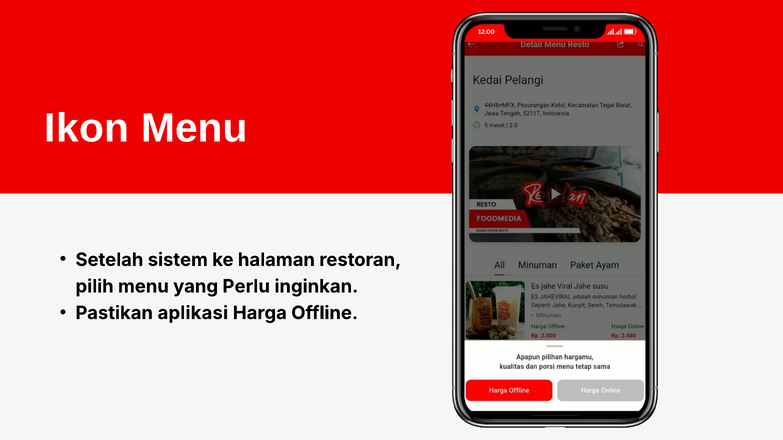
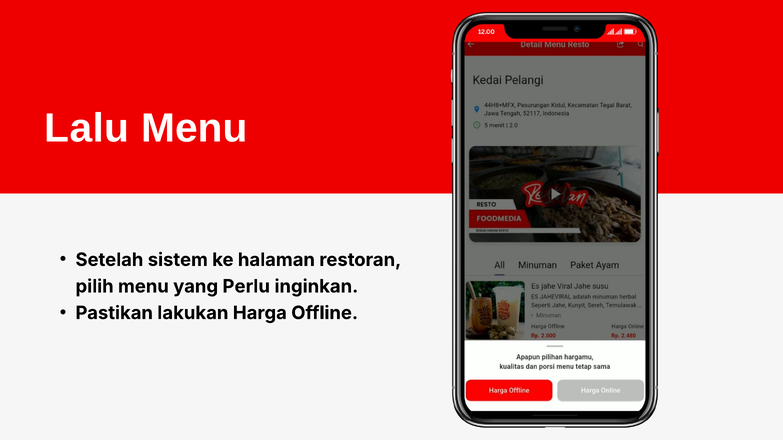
Ikon: Ikon -> Lalu (87, 128)
aplikasi: aplikasi -> lakukan (193, 313)
